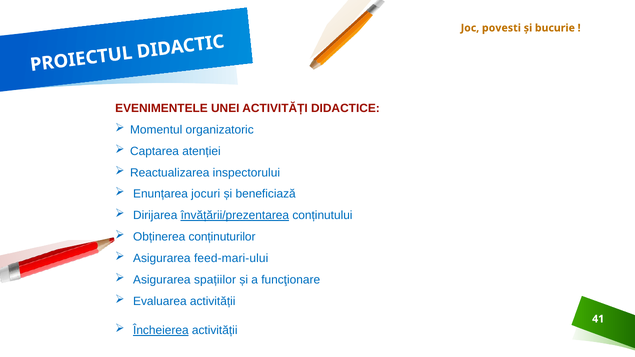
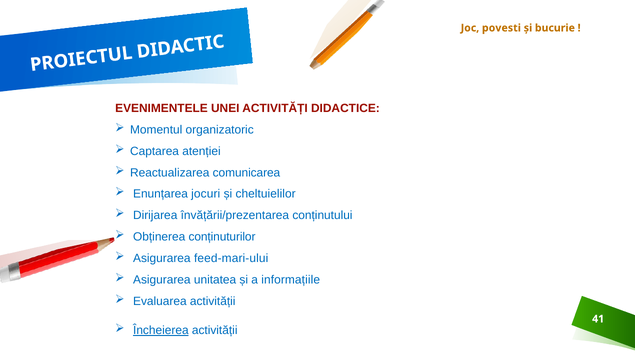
inspectorului: inspectorului -> comunicarea (246, 173)
beneficiază: beneficiază -> cheltuielilor (266, 194)
învățării/prezentarea underline: present -> none (235, 216)
spațiilor: spațiilor -> unitatea (215, 280)
funcţionare: funcţionare -> informațiile (291, 280)
